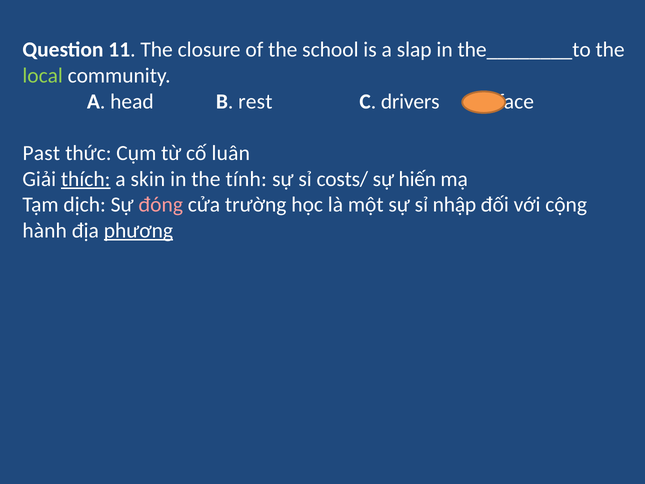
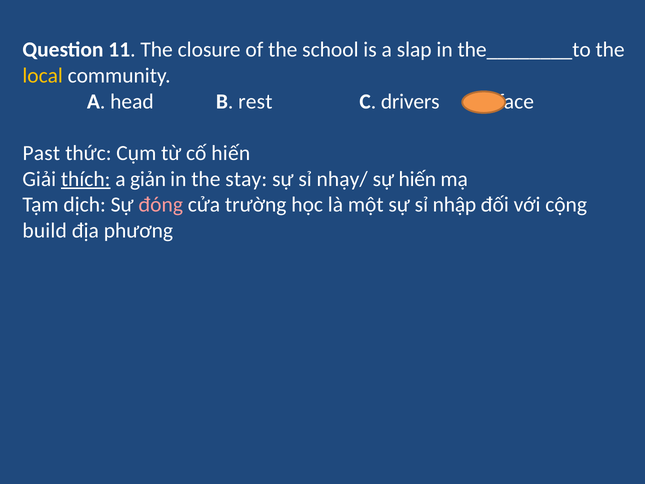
local colour: light green -> yellow (43, 76)
cố luân: luân -> hiến (231, 153)
skin: skin -> giản (148, 179)
tính: tính -> stay (246, 179)
costs/: costs/ -> nhạy/ (342, 179)
hành: hành -> build (45, 230)
phương underline: present -> none (138, 230)
